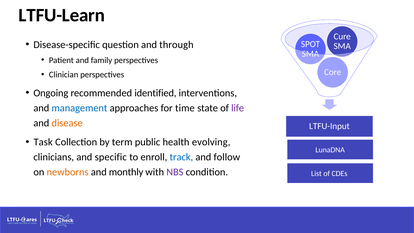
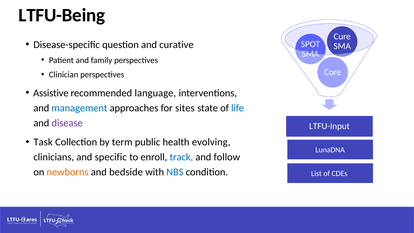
LTFU-Learn: LTFU-Learn -> LTFU-Being (62, 15)
through: through -> curative (176, 45)
Ongoing: Ongoing -> Assistive (51, 93)
identified: identified -> language (155, 93)
time: time -> sites (185, 108)
life colour: purple -> blue (238, 108)
disease colour: orange -> purple (67, 123)
monthly: monthly -> bedside (126, 172)
NBS colour: purple -> blue (175, 172)
